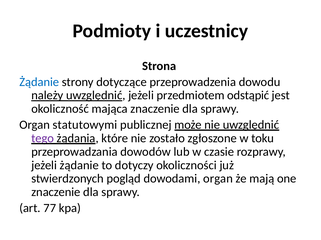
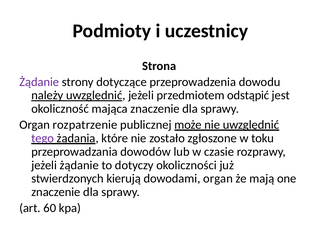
Żądanie colour: blue -> purple (39, 82)
statutowymi: statutowymi -> rozpatrzenie (85, 125)
pogląd: pogląd -> kierują (124, 179)
77: 77 -> 60 (50, 209)
